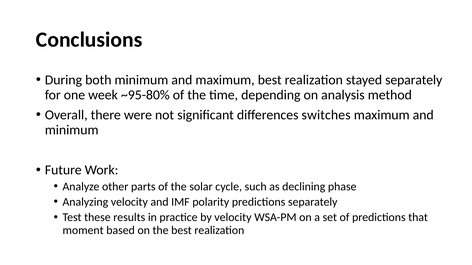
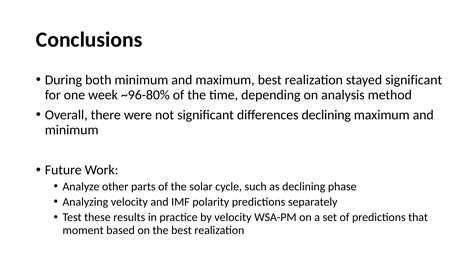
stayed separately: separately -> significant (414, 80)
~95-80%: ~95-80% -> ~96-80% (145, 95)
differences switches: switches -> declining (326, 115)
